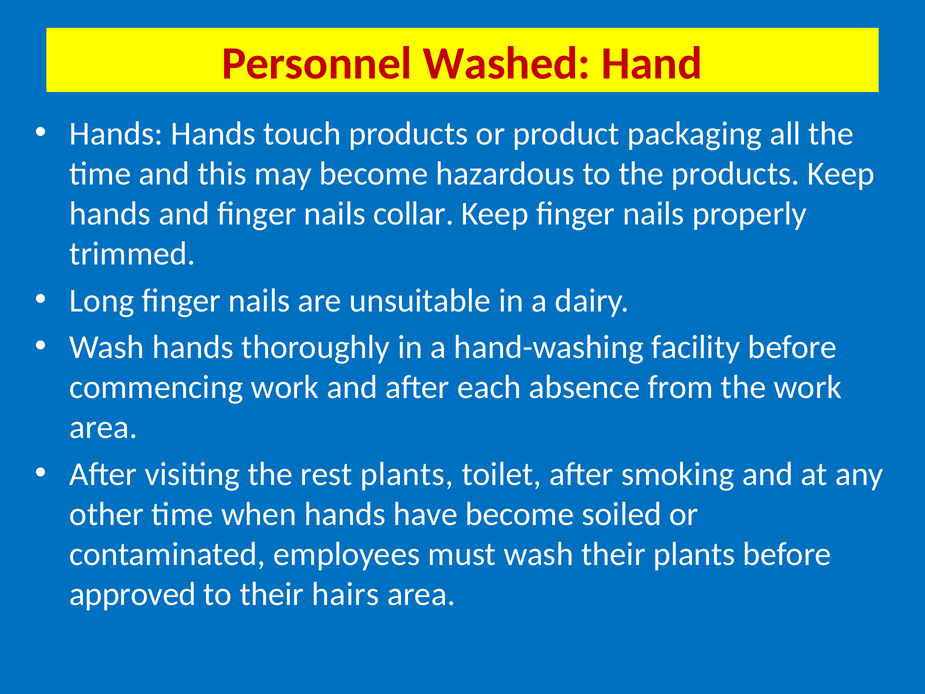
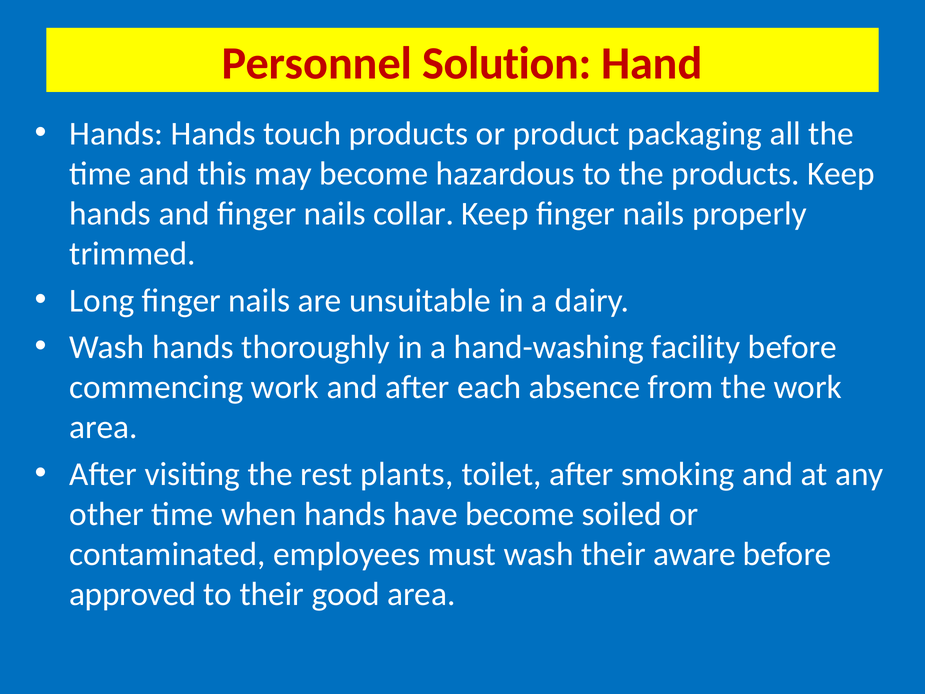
Washed: Washed -> Solution (507, 63)
their plants: plants -> aware (694, 554)
hairs: hairs -> good (346, 594)
